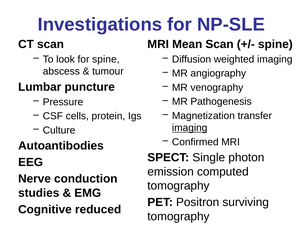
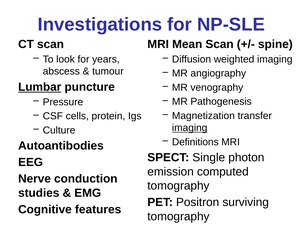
for spine: spine -> years (106, 59)
Lumbar underline: none -> present (40, 87)
Confirmed: Confirmed -> Definitions (195, 142)
reduced: reduced -> features (98, 210)
